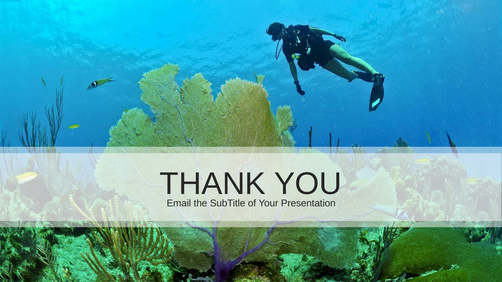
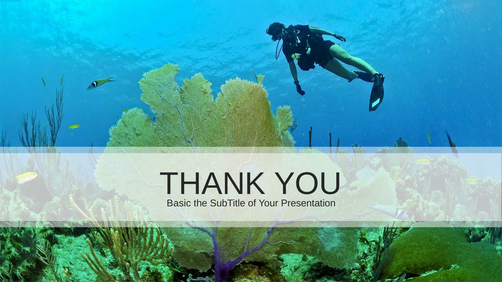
Email: Email -> Basic (179, 203)
